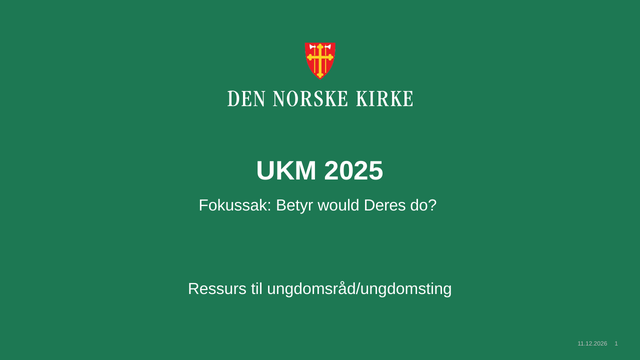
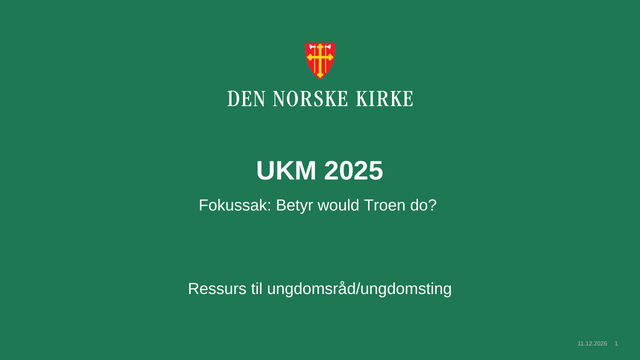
Deres: Deres -> Troen (385, 205)
